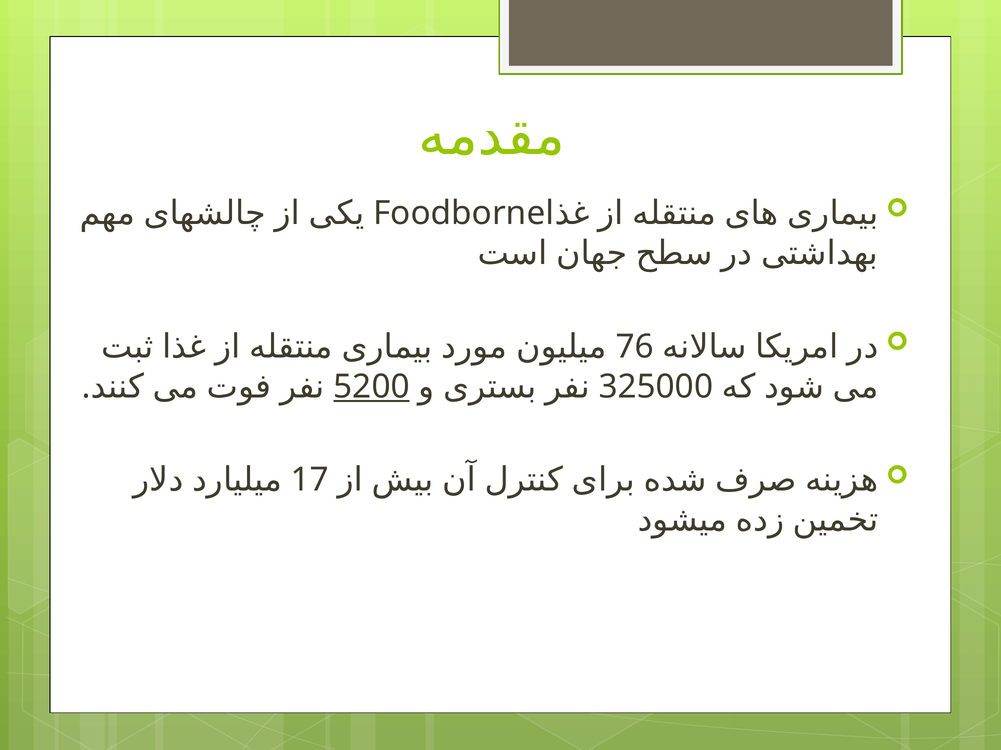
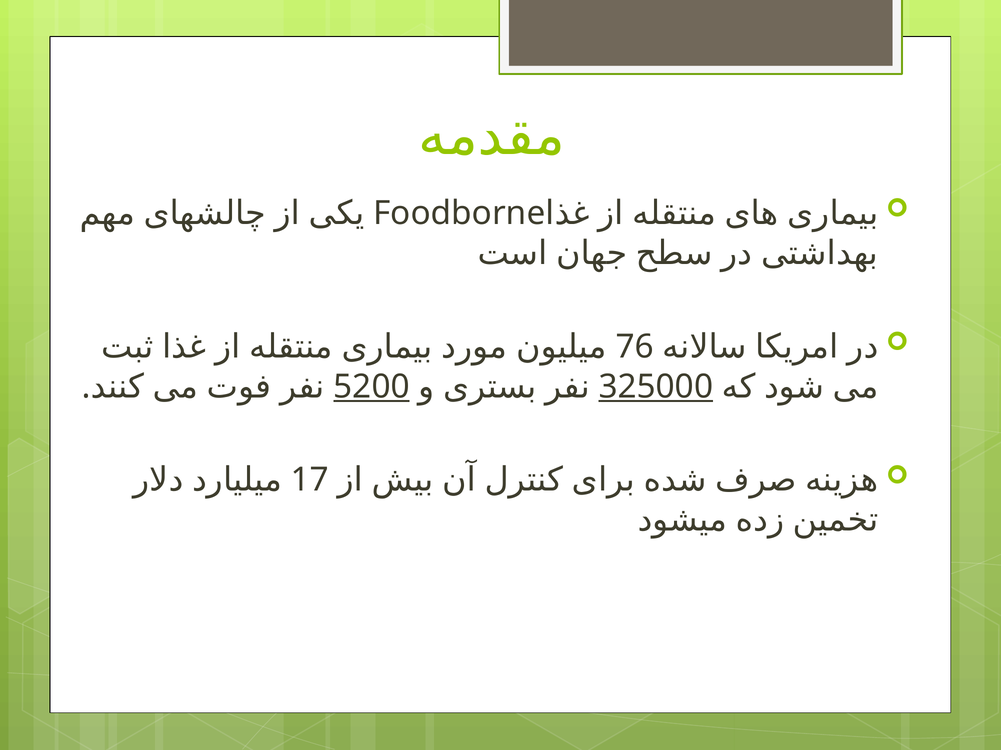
325000 underline: none -> present (656, 387)
